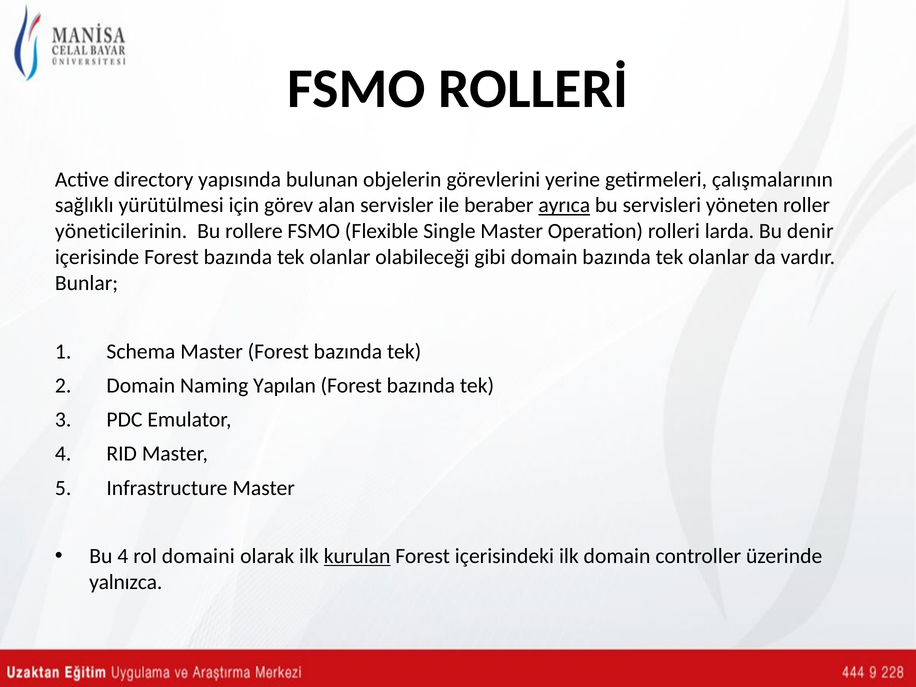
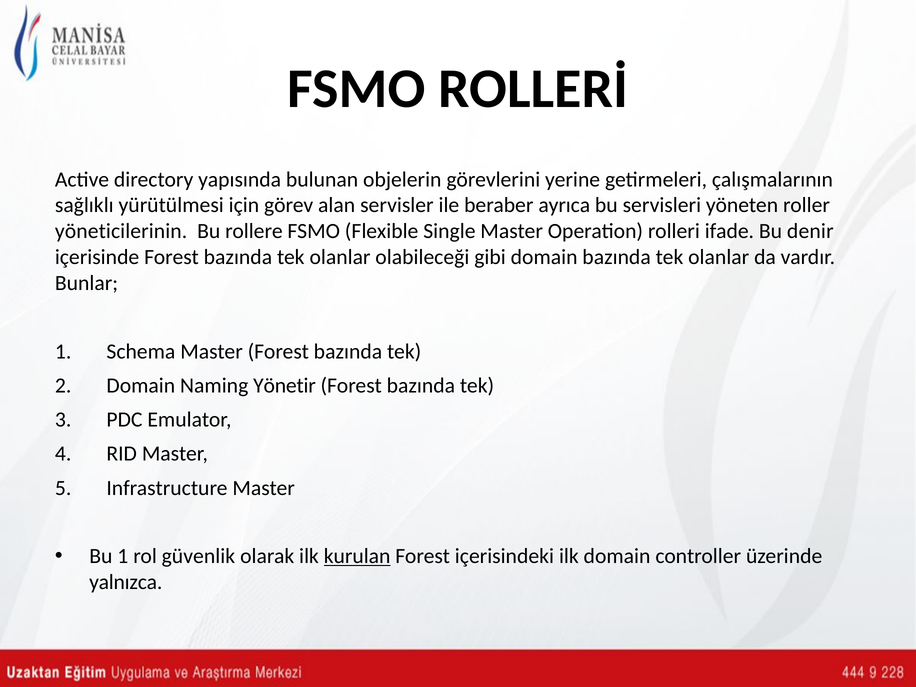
ayrıca underline: present -> none (564, 205)
larda: larda -> ifade (729, 231)
Yapılan: Yapılan -> Yönetir (285, 386)
Bu 4: 4 -> 1 (123, 556)
domaini: domaini -> güvenlik (198, 556)
